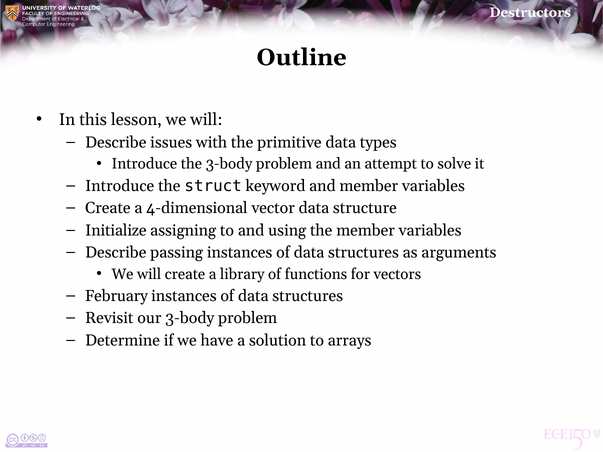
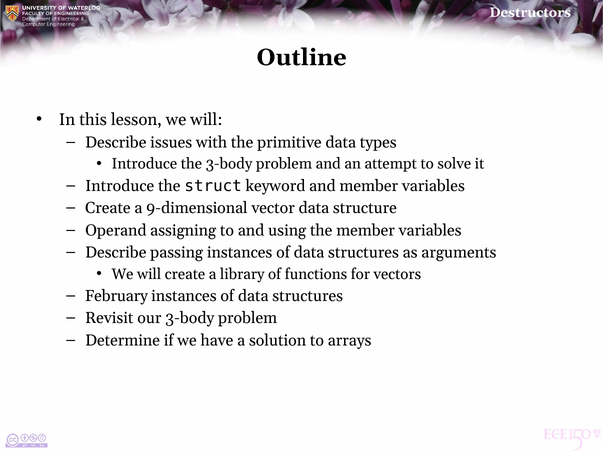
4-dimensional: 4-dimensional -> 9-dimensional (197, 208)
Initialize: Initialize -> Operand (116, 230)
